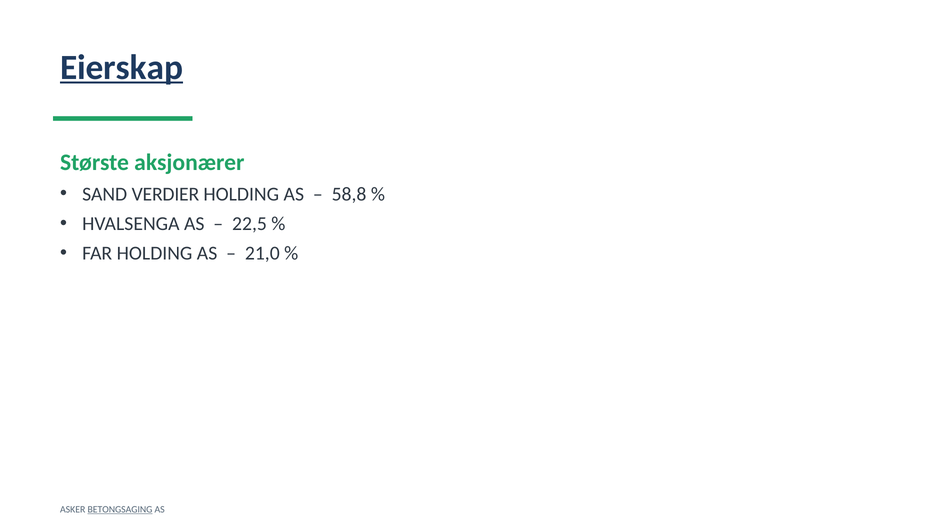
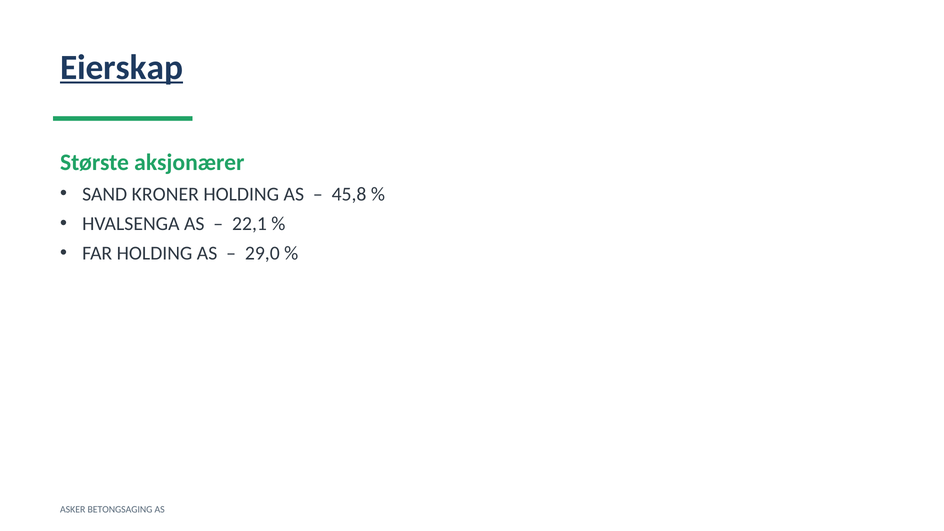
VERDIER: VERDIER -> KRONER (165, 194)
58,8: 58,8 -> 45,8 (349, 194)
22,5: 22,5 -> 22,1 (249, 224)
21,0: 21,0 -> 29,0 (262, 253)
BETONGSAGING underline: present -> none (120, 509)
